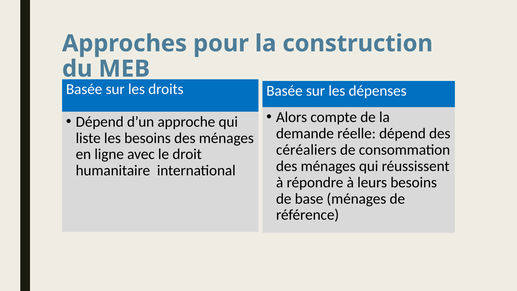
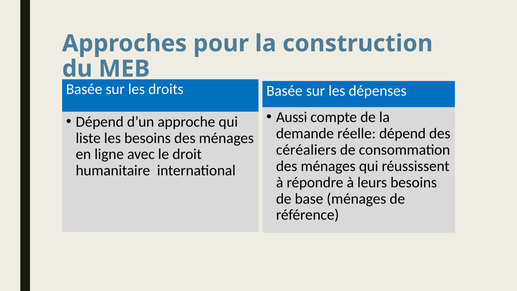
Alors: Alors -> Aussi (292, 117)
